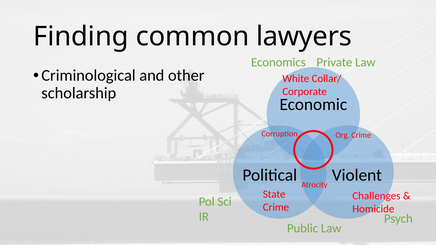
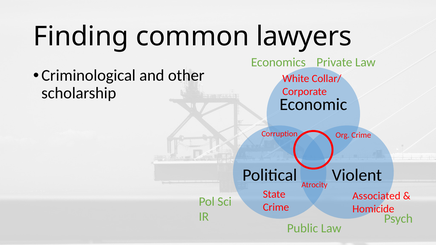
Challenges: Challenges -> Associated (376, 196)
